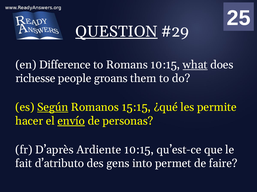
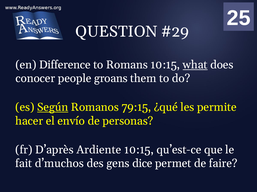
QUESTION underline: present -> none (116, 32)
richesse: richesse -> conocer (35, 79)
15:15: 15:15 -> 79:15 (136, 108)
envío underline: present -> none (71, 121)
d’atributo: d’atributo -> d’muchos (59, 164)
into: into -> dice (142, 164)
